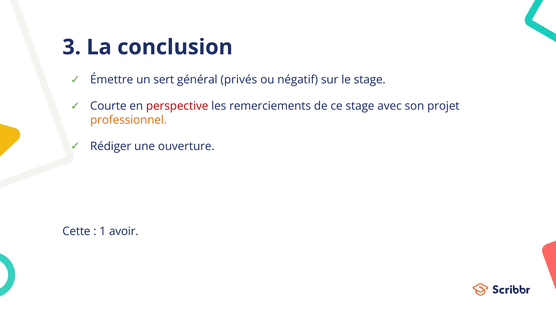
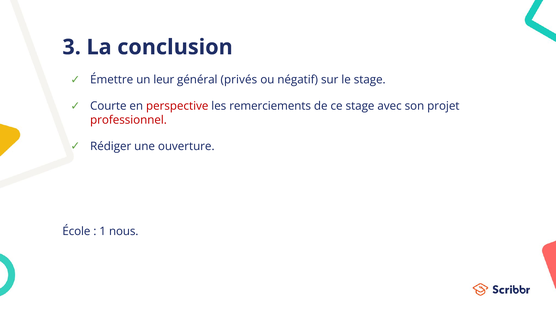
sert: sert -> leur (164, 80)
professionnel colour: orange -> red (128, 120)
Cette: Cette -> École (76, 231)
avoir: avoir -> nous (124, 231)
